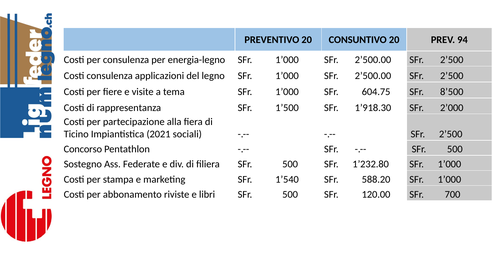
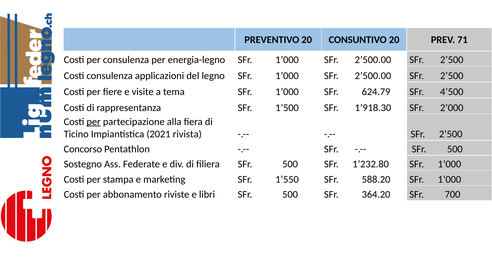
94: 94 -> 71 (463, 40)
604.75: 604.75 -> 624.79 (376, 92)
8’500: 8’500 -> 4’500 (452, 92)
per underline: none -> present (94, 122)
sociali: sociali -> rivista (187, 135)
1’540: 1’540 -> 1’550 (287, 180)
120.00: 120.00 -> 364.20 (376, 195)
